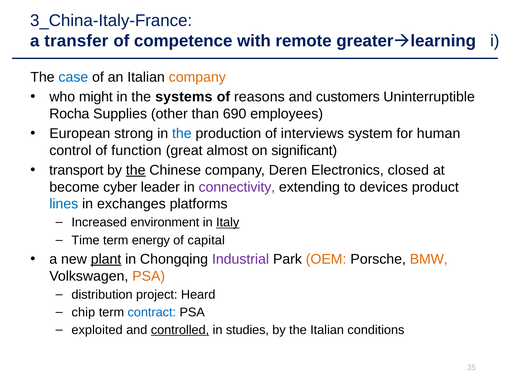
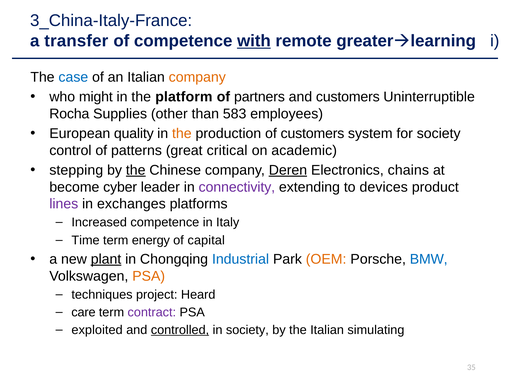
with underline: none -> present (254, 41)
systems: systems -> platform (184, 97)
reasons: reasons -> partners (259, 97)
690: 690 -> 583 (235, 114)
strong: strong -> quality (134, 133)
the colour: blue -> orange (182, 133)
of interviews: interviews -> customers (312, 133)
for human: human -> society (439, 133)
function: function -> patterns (136, 150)
almost: almost -> critical (227, 150)
significant: significant -> academic (304, 150)
transport: transport -> stepping (76, 170)
Deren underline: none -> present (288, 170)
closed: closed -> chains (408, 170)
lines colour: blue -> purple (64, 204)
Increased environment: environment -> competence (165, 222)
Italy underline: present -> none (228, 222)
Industrial colour: purple -> blue (241, 259)
BMW colour: orange -> blue (429, 259)
distribution: distribution -> techniques (102, 294)
chip: chip -> care (83, 312)
contract colour: blue -> purple (152, 312)
in studies: studies -> society (247, 330)
conditions: conditions -> simulating (376, 330)
